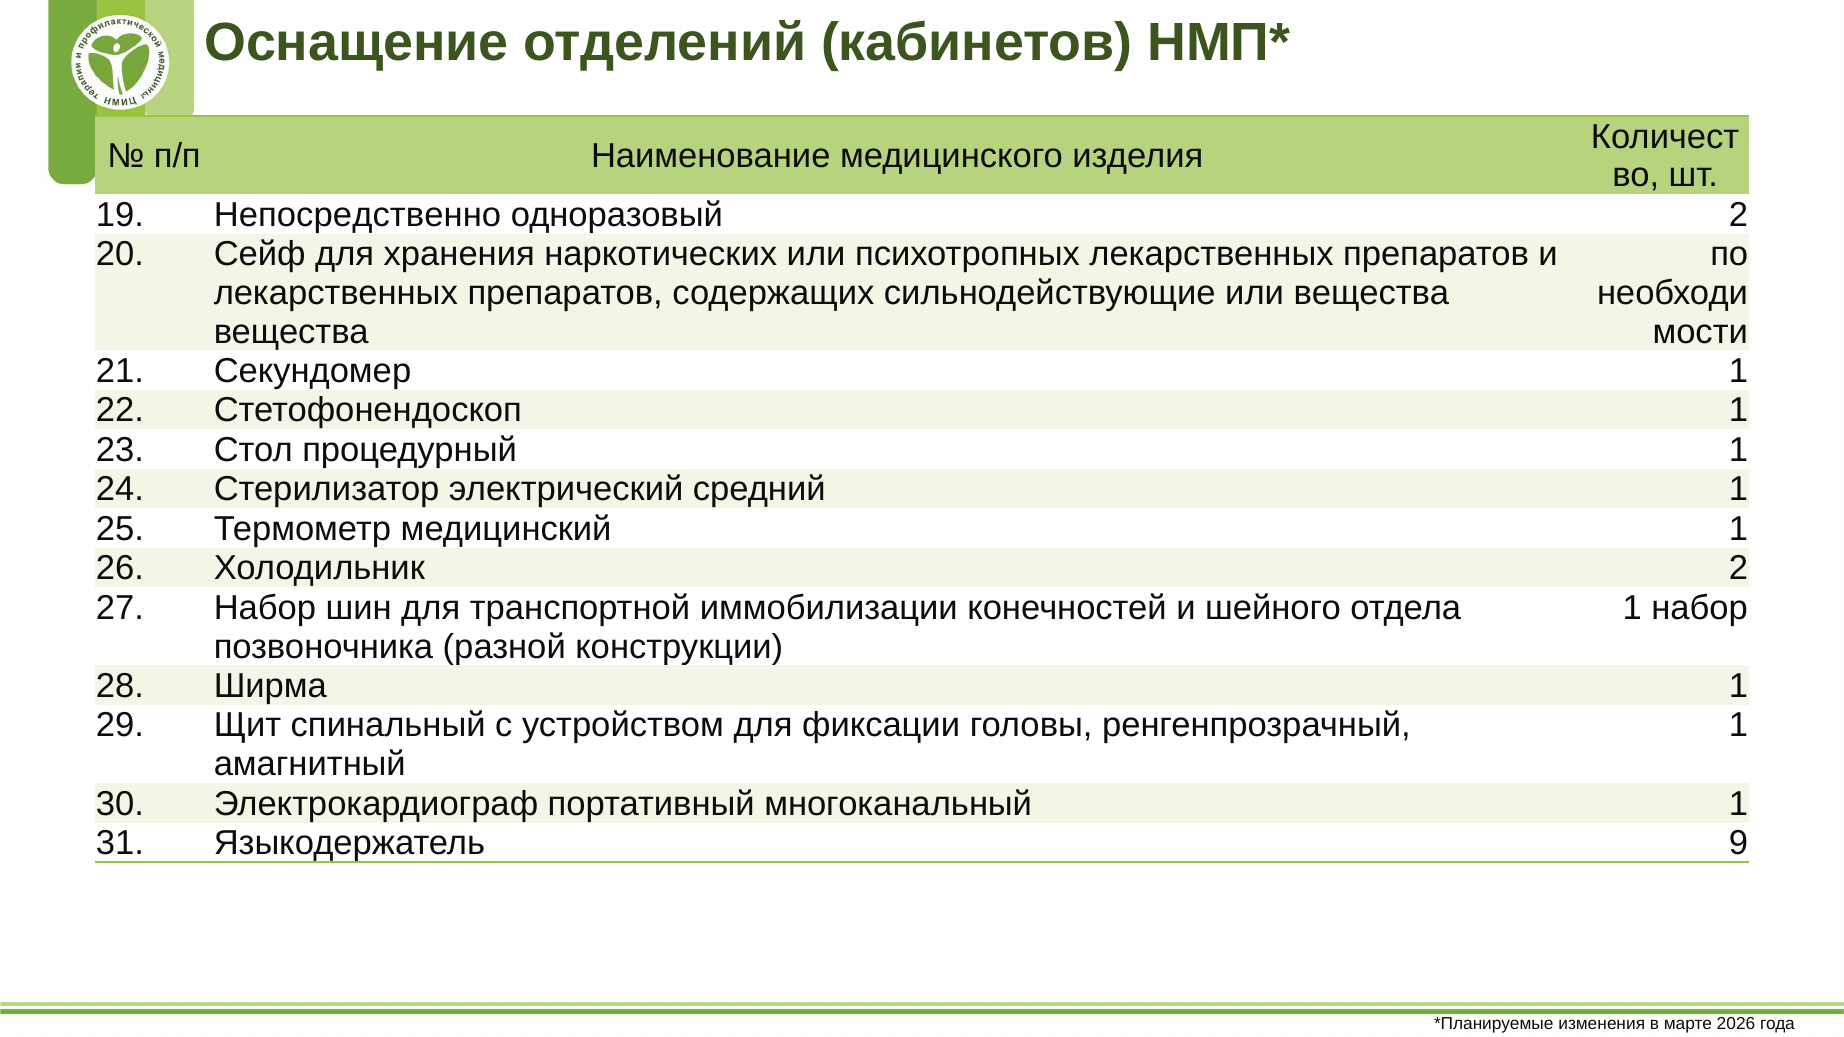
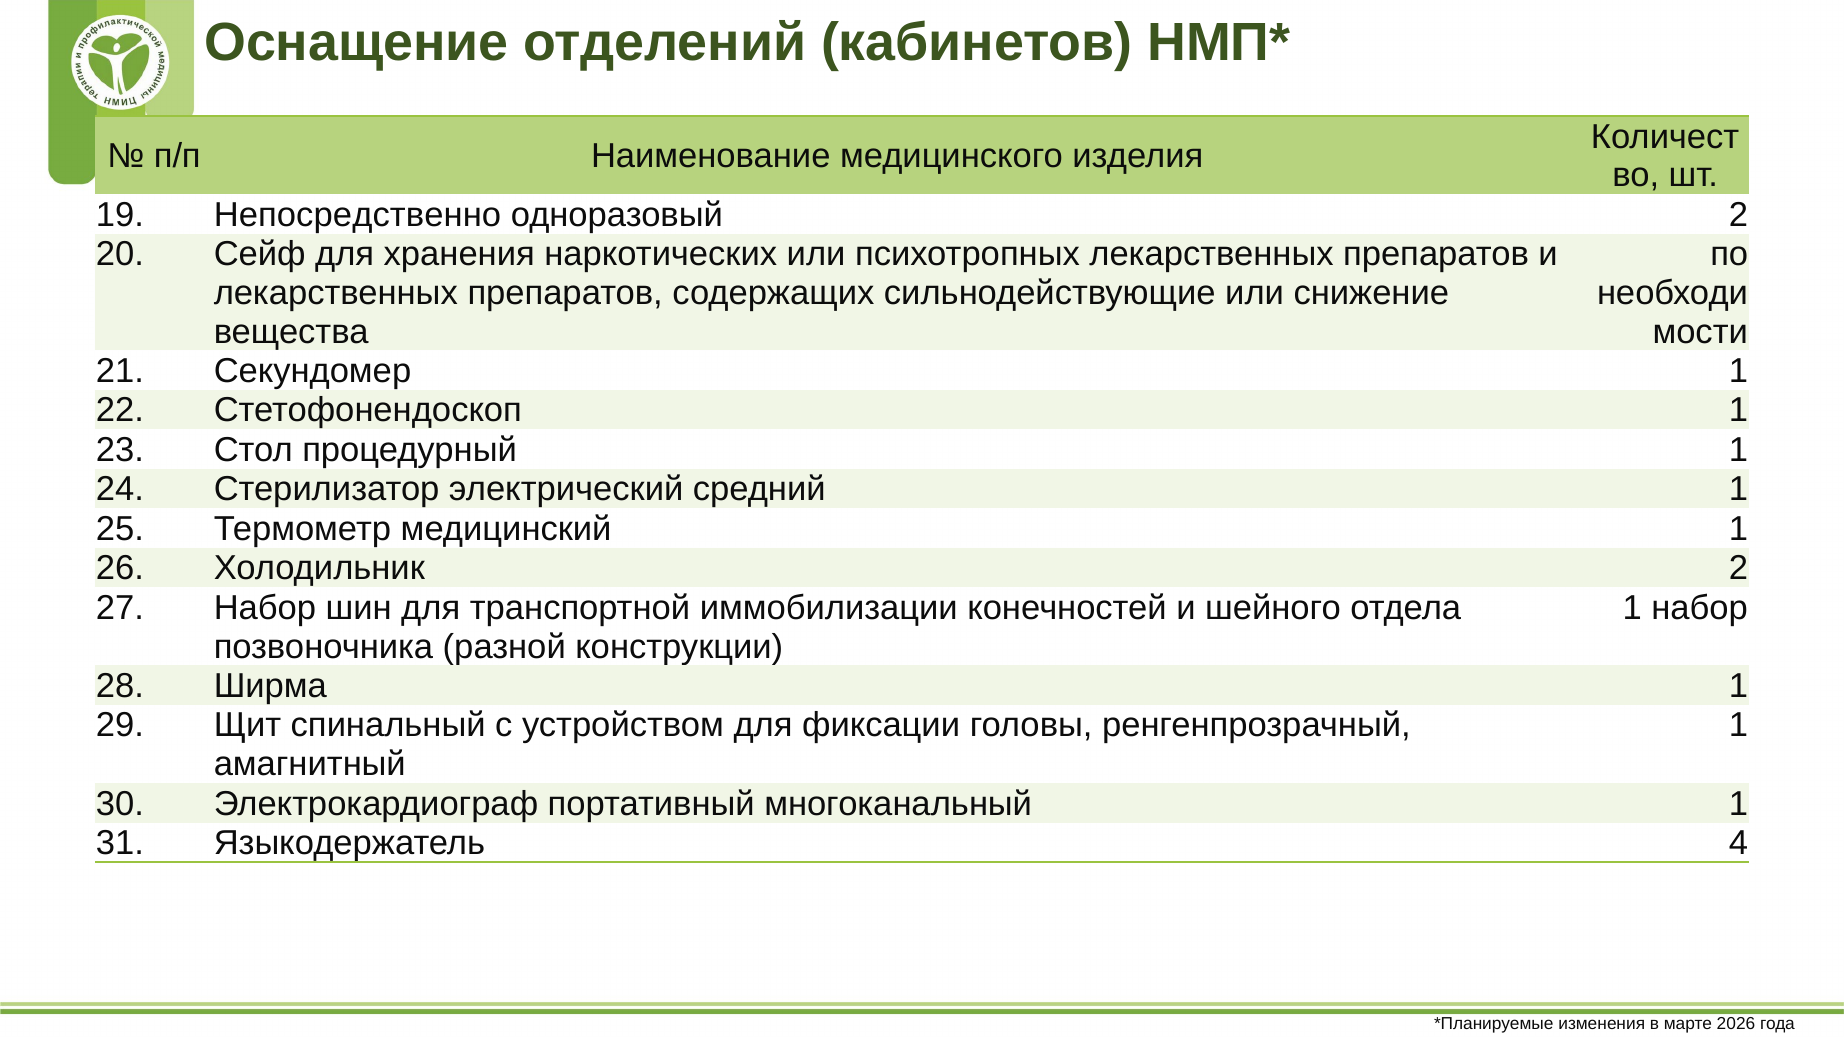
или вещества: вещества -> снижение (1371, 293)
9: 9 -> 4 (1739, 843)
